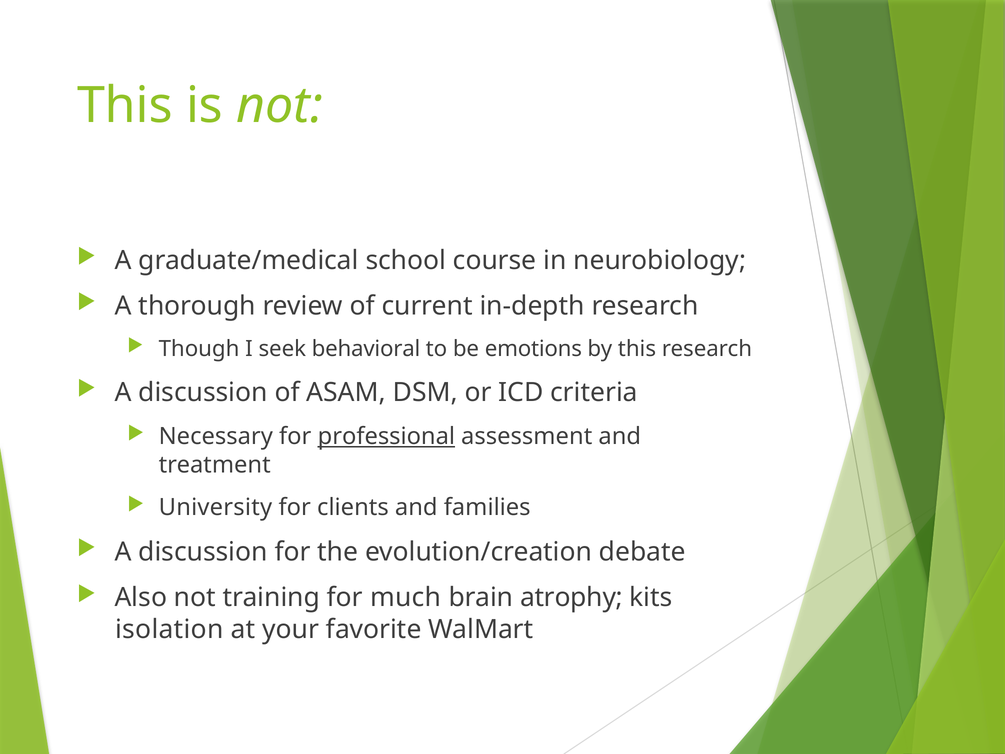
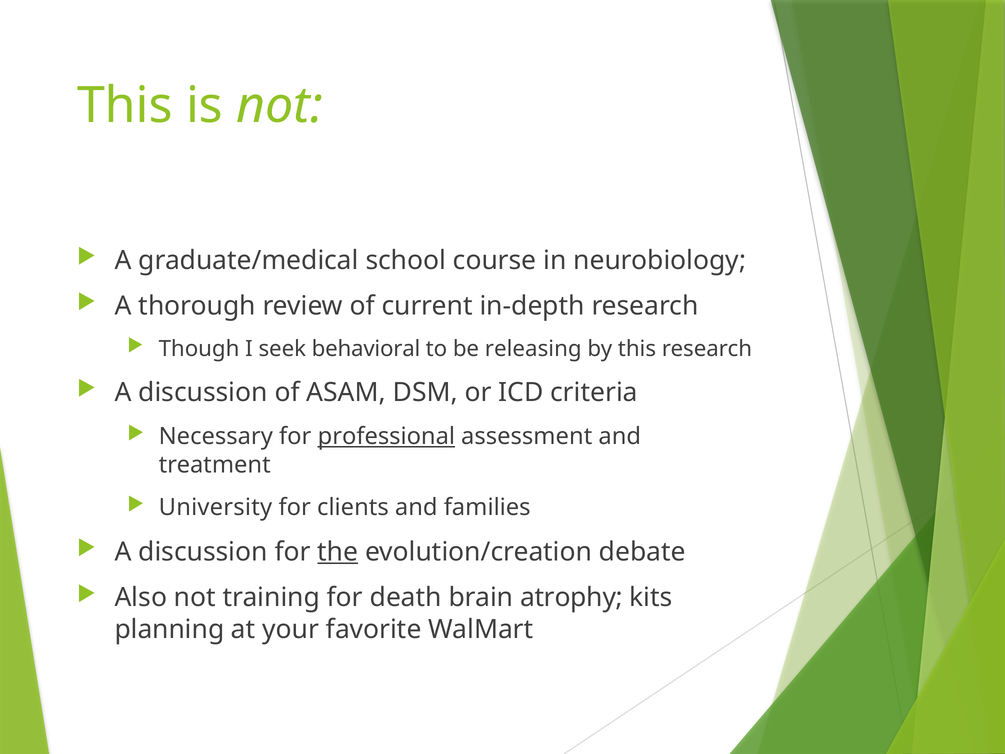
emotions: emotions -> releasing (533, 349)
the underline: none -> present (338, 552)
much: much -> death (406, 598)
isolation: isolation -> planning (170, 629)
